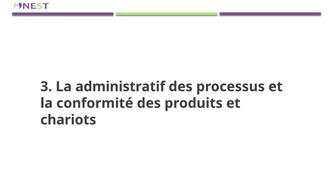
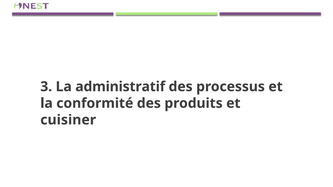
chariots: chariots -> cuisiner (68, 120)
